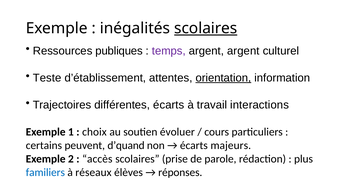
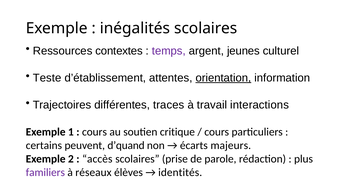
scolaires underline: present -> none (206, 28)
publiques: publiques -> contextes (119, 51)
argent argent: argent -> jeunes (243, 51)
différentes écarts: écarts -> traces (169, 105)
choix: choix -> cours (94, 132)
évoluer: évoluer -> critique (177, 132)
familiers colour: blue -> purple (45, 173)
réponses: réponses -> identités (180, 173)
